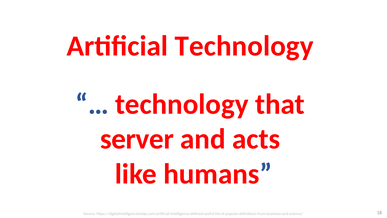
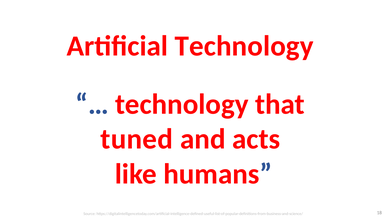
server: server -> tuned (137, 139)
